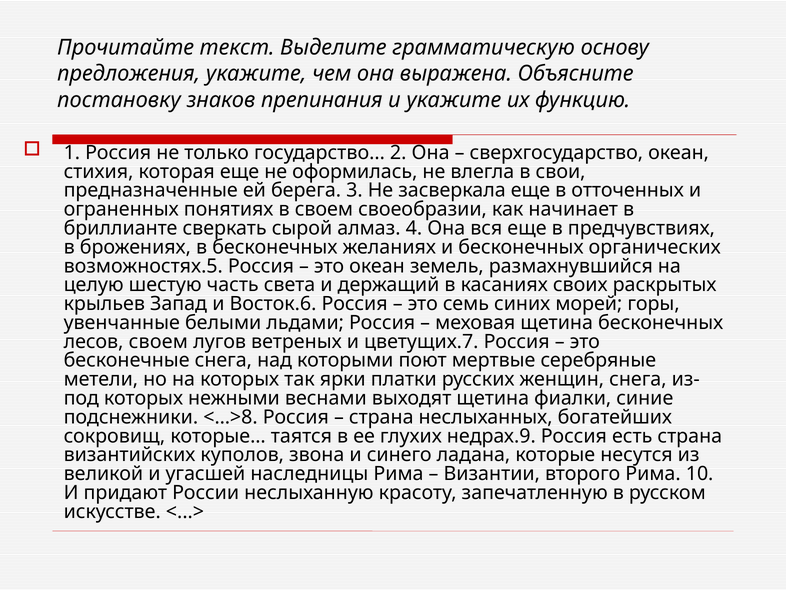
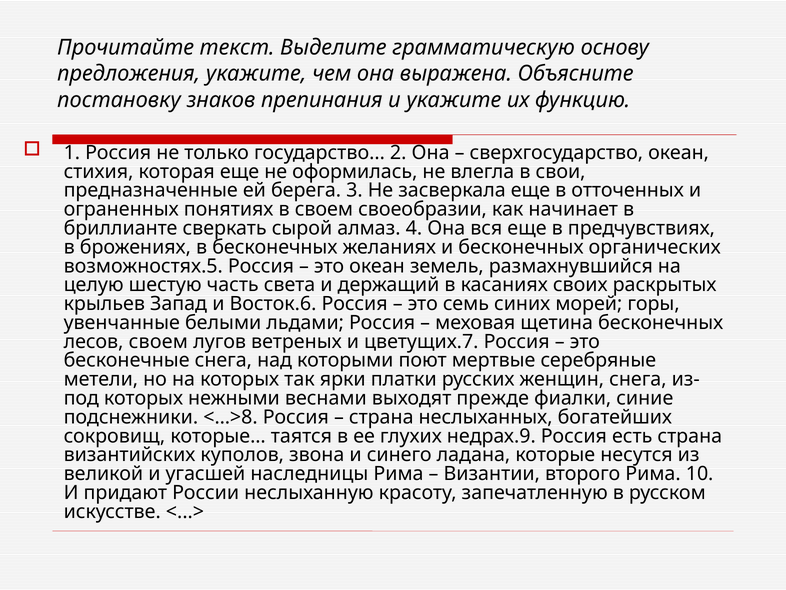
выходят щетина: щетина -> прежде (493, 398)
